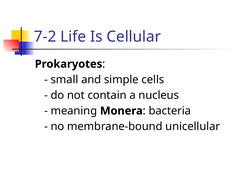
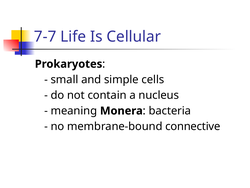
7-2: 7-2 -> 7-7 (45, 36)
unicellular: unicellular -> connective (193, 126)
